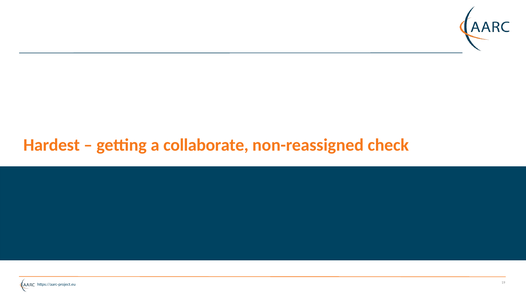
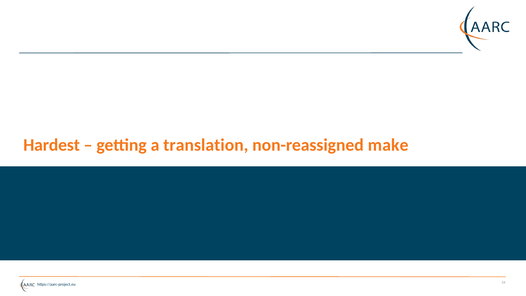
collaborate: collaborate -> translation (206, 145)
check: check -> make (388, 145)
